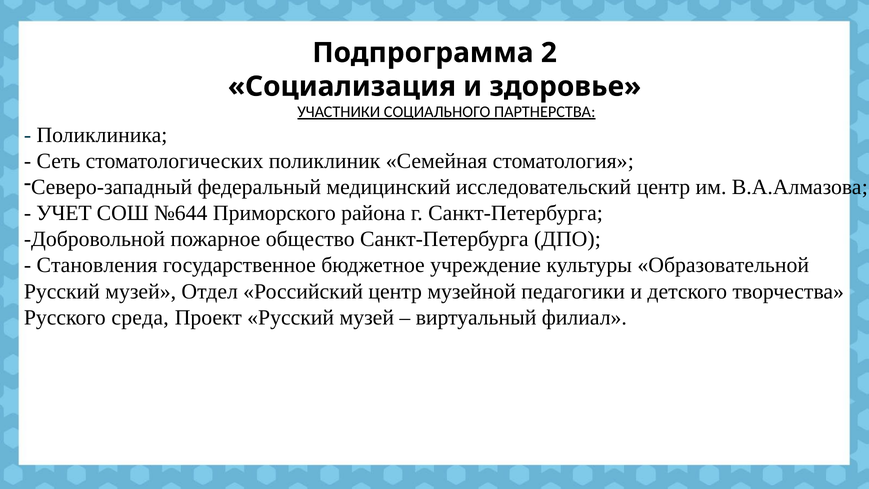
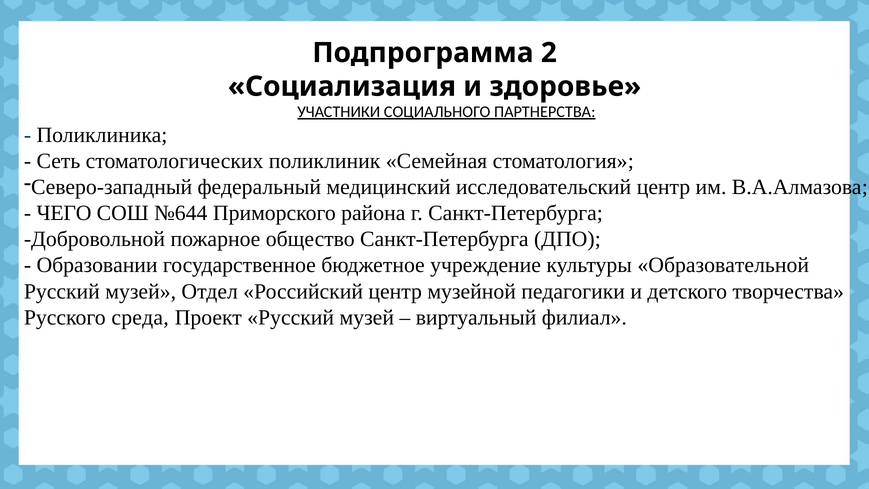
УЧЕТ: УЧЕТ -> ЧЕГО (64, 213)
Становления: Становления -> Образовании (97, 265)
